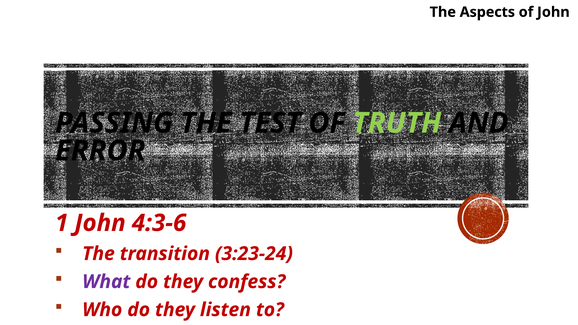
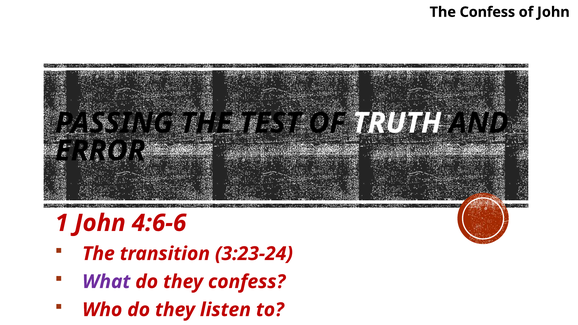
The Aspects: Aspects -> Confess (487, 12)
TRUTH colour: light green -> white (397, 123)
4:3-6: 4:3-6 -> 4:6-6 (159, 223)
